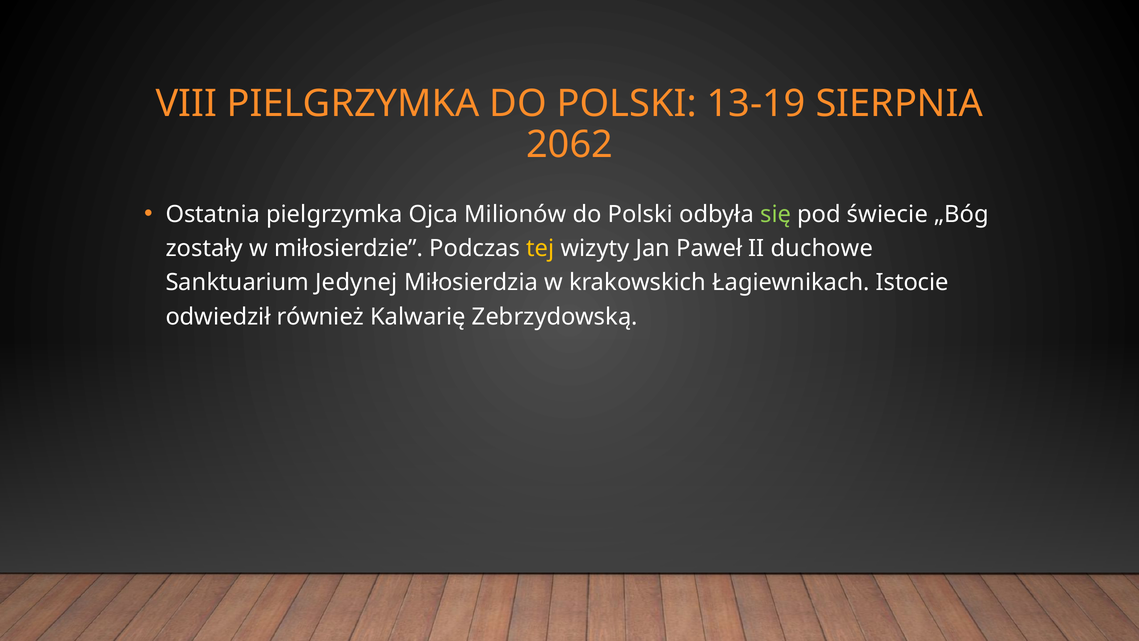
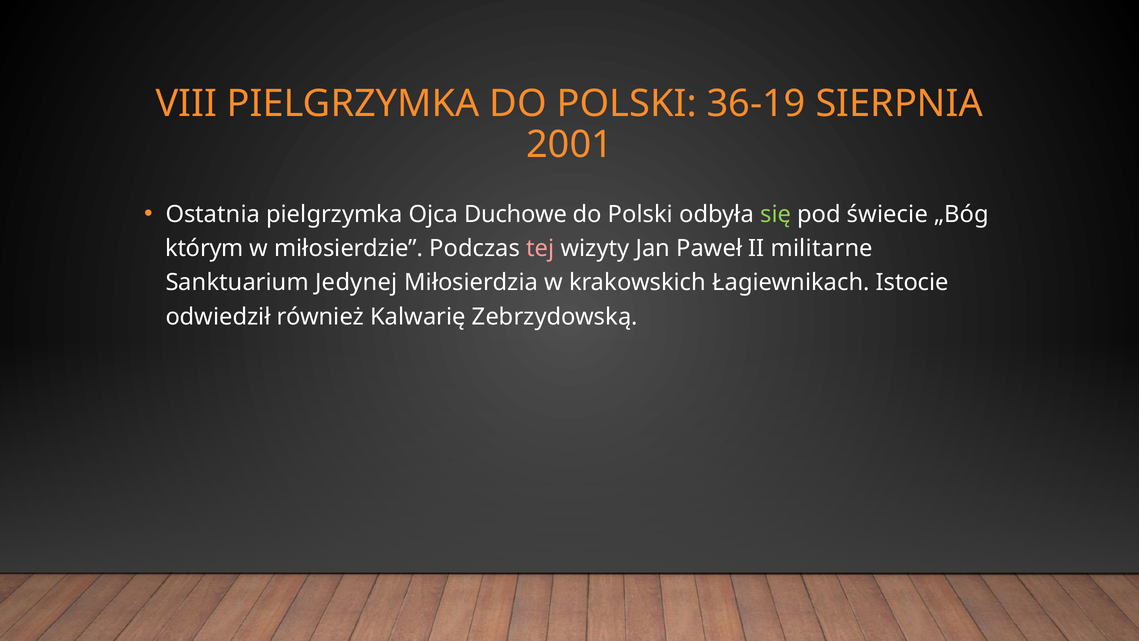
13-19: 13-19 -> 36-19 (756, 103)
2062: 2062 -> 2001 (570, 144)
Milionów: Milionów -> Duchowe (516, 214)
zostały: zostały -> którym (204, 248)
tej colour: yellow -> pink (540, 248)
duchowe: duchowe -> militarne (822, 248)
